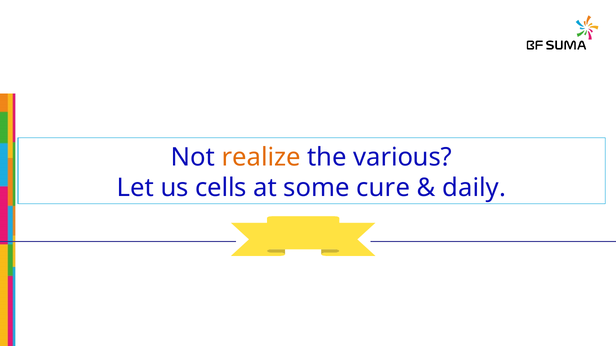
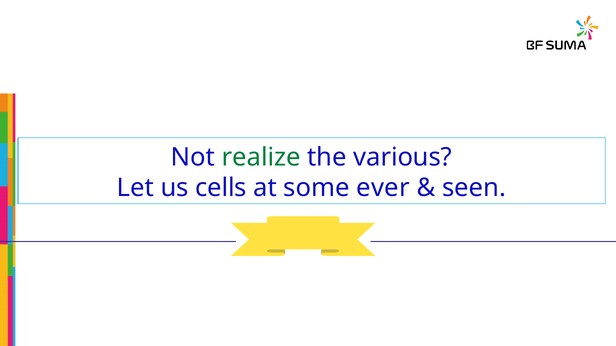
realize colour: orange -> green (261, 157)
cure: cure -> ever (383, 188)
daily: daily -> seen (474, 188)
